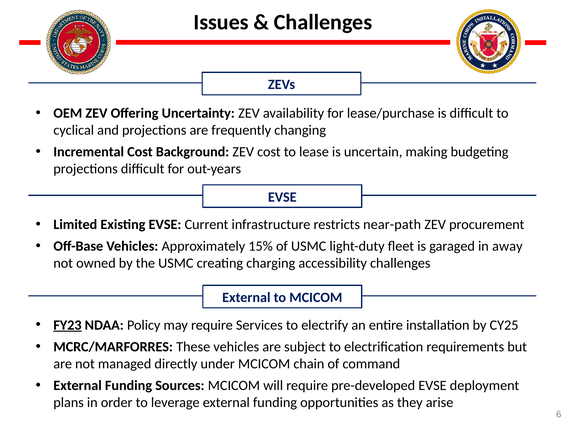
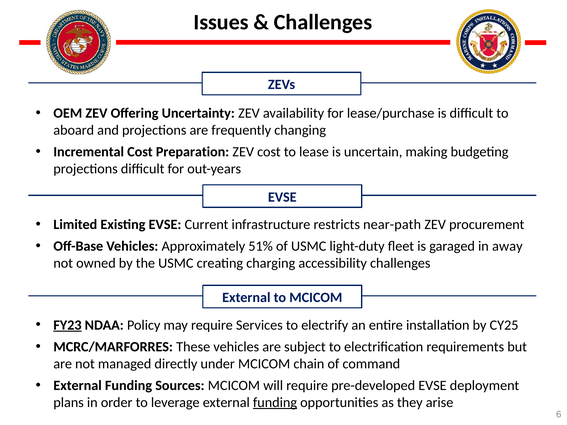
cyclical: cyclical -> aboard (74, 130)
Background: Background -> Preparation (193, 152)
15%: 15% -> 51% (261, 246)
funding underline: none -> present (275, 403)
